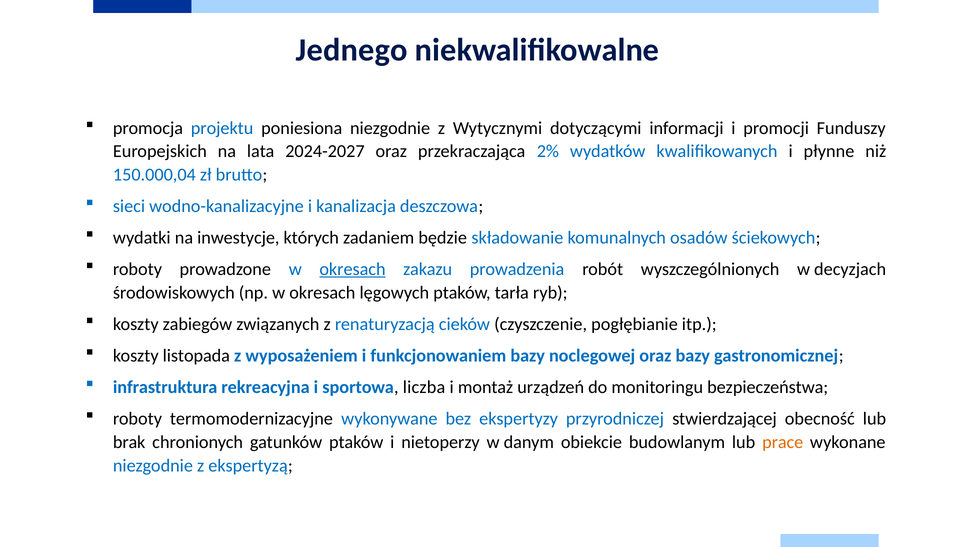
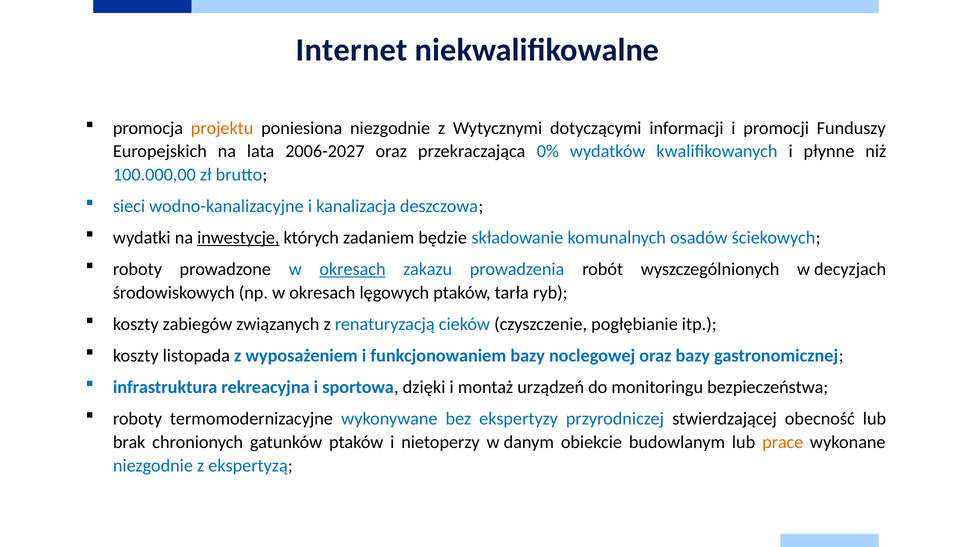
Jednego: Jednego -> Internet (352, 50)
projektu colour: blue -> orange (222, 128)
2024-2027: 2024-2027 -> 2006-2027 (325, 151)
2%: 2% -> 0% (548, 151)
150.000,04: 150.000,04 -> 100.000,00 (154, 175)
inwestycje underline: none -> present (238, 238)
liczba: liczba -> dzięki (424, 387)
